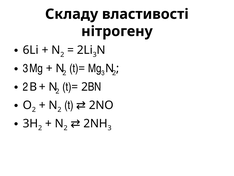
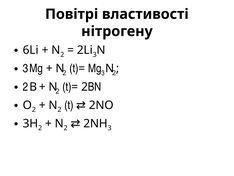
Складу: Складу -> Повітрі (72, 14)
